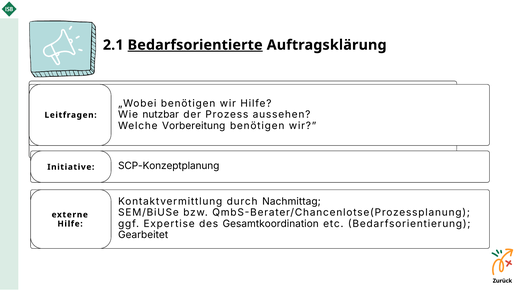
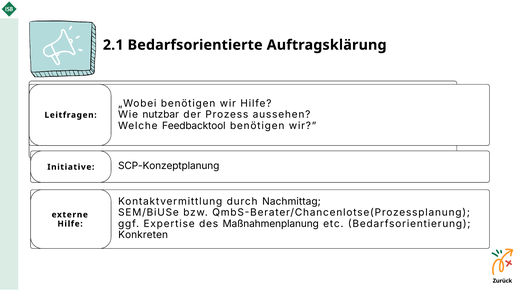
Bedarfsorientierte underline: present -> none (195, 45)
Vorbereitung: Vorbereitung -> Feedbacktool (194, 126)
Gesamtkoordination: Gesamtkoordination -> Maßnahmenplanung (271, 224)
Gearbeitet: Gearbeitet -> Konkreten (143, 235)
